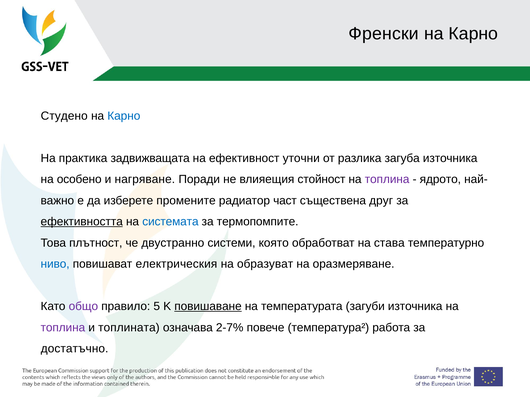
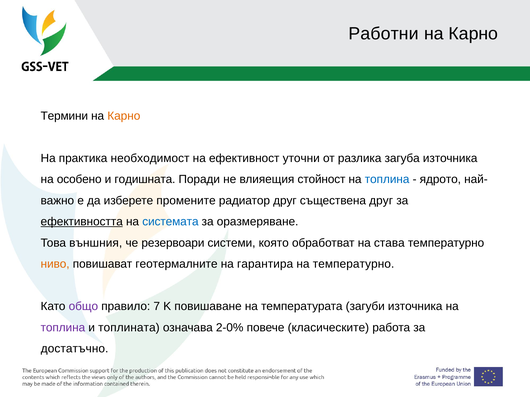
Френски: Френски -> Работни (384, 34)
Студено: Студено -> Термини (64, 116)
Карно colour: blue -> orange (124, 116)
задвижващата: задвижващата -> необходимост (150, 158)
нагряване: нагряване -> годишната (145, 180)
топлина colour: purple -> blue (387, 180)
радиатор част: част -> друг (285, 201)
термопомпите: термопомпите -> оразмеряване (258, 222)
плътност: плътност -> външния (96, 243)
двустранно: двустранно -> резервоари (173, 243)
ниво colour: blue -> orange (55, 264)
електрическия: електрическия -> геотермалните (176, 264)
образуват: образуват -> гарантира (265, 264)
на оразмеряване: оразмеряване -> температурно (354, 264)
5: 5 -> 7 (157, 307)
повишаване underline: present -> none (208, 307)
2-7%: 2-7% -> 2-0% (230, 328)
температура²: температура² -> класическите (328, 328)
